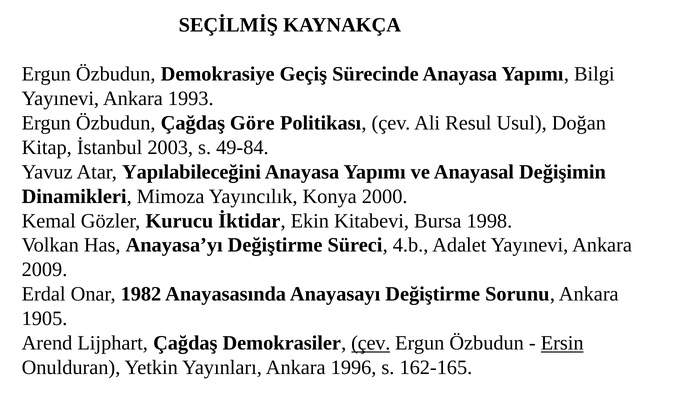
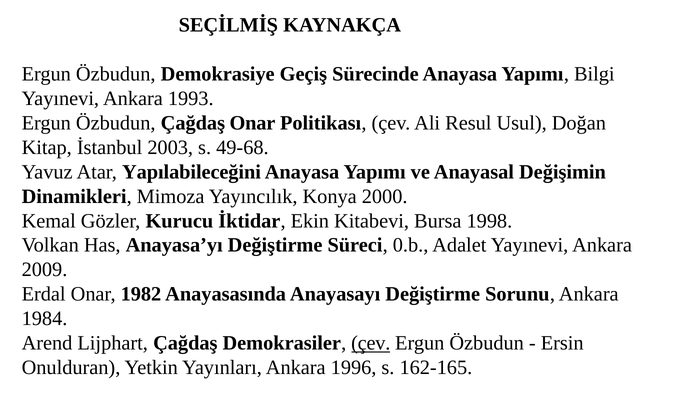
Çağdaş Göre: Göre -> Onar (252, 123)
49-84: 49-84 -> 49-68 (242, 147)
4.b: 4.b -> 0.b (411, 245)
1905: 1905 -> 1984 (45, 318)
Ersin underline: present -> none (562, 343)
